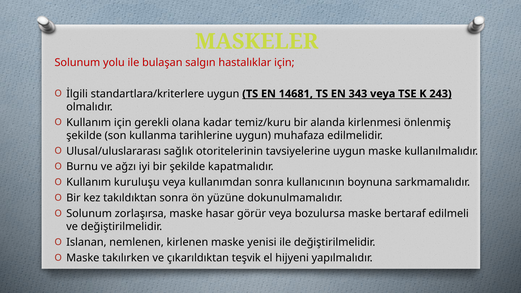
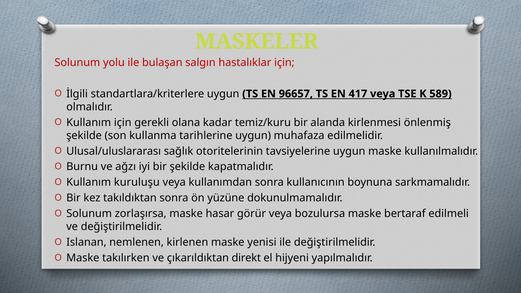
14681: 14681 -> 96657 (296, 94)
343: 343 -> 417 (358, 94)
243: 243 -> 589 (441, 94)
teşvik: teşvik -> direkt (246, 258)
